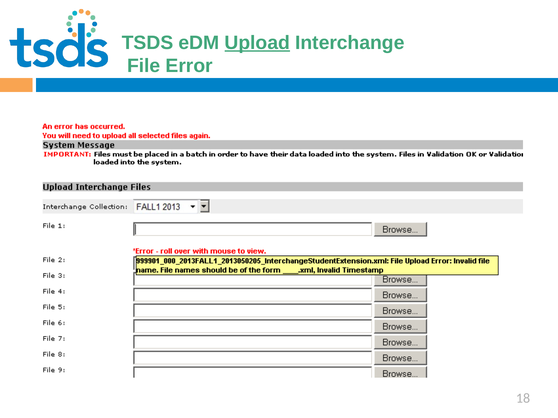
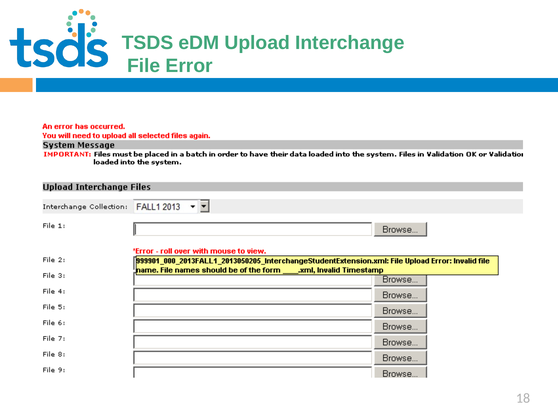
Upload underline: present -> none (257, 43)
